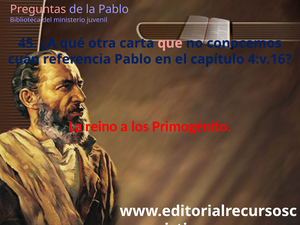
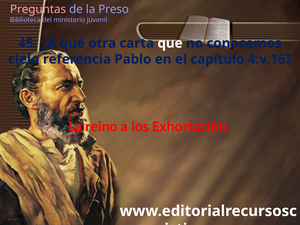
la Pablo: Pablo -> Preso (114, 9)
que colour: pink -> white (170, 43)
cuán: cuán -> cielo (24, 59)
Primogénito: Primogénito -> Exhortación (192, 126)
